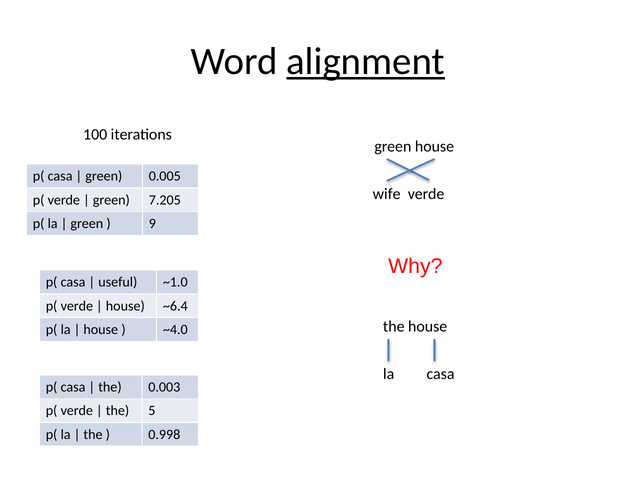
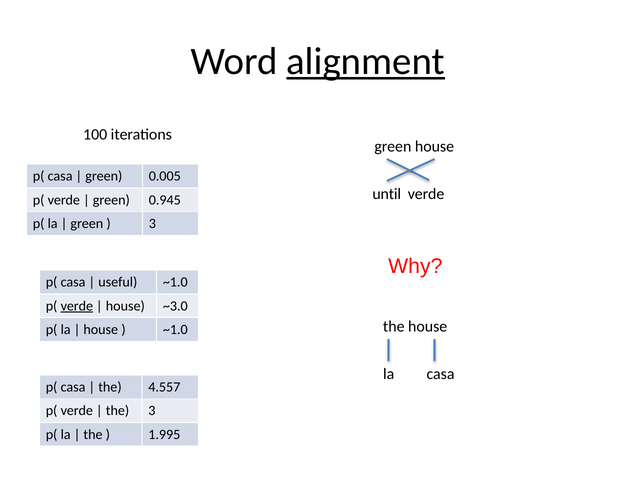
wife: wife -> until (387, 194)
7.205: 7.205 -> 0.945 (165, 200)
9: 9 -> 3 (152, 224)
verde underline: none -> present (77, 306)
~6.4: ~6.4 -> ~3.0 (175, 306)
~4.0: ~4.0 -> ~1.0 (175, 330)
0.003: 0.003 -> 4.557 (164, 387)
the 5: 5 -> 3 (152, 411)
0.998: 0.998 -> 1.995 (164, 434)
